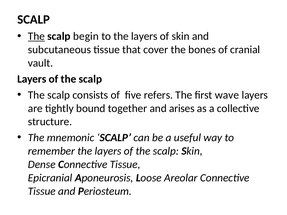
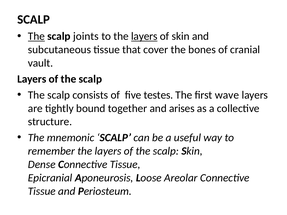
begin: begin -> joints (86, 36)
layers underline: none -> present (144, 36)
refers: refers -> testes (158, 95)
